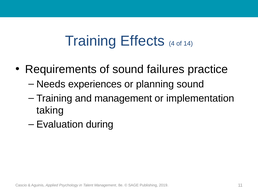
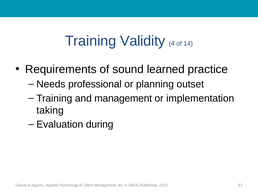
Effects: Effects -> Validity (143, 41)
failures: failures -> learned (166, 69)
experiences: experiences -> professional (95, 84)
planning sound: sound -> outset (190, 84)
